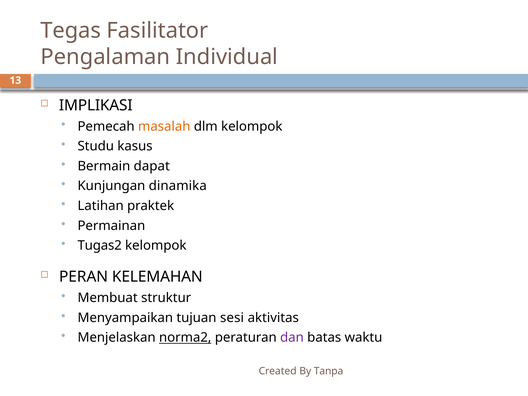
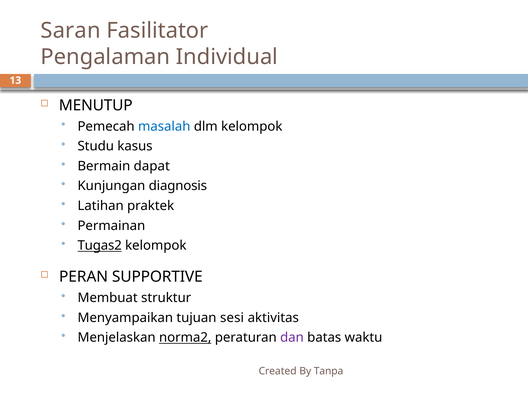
Tegas: Tegas -> Saran (71, 31)
IMPLIKASI: IMPLIKASI -> MENUTUP (96, 105)
masalah colour: orange -> blue (164, 126)
dinamika: dinamika -> diagnosis (178, 186)
Tugas2 underline: none -> present (100, 246)
KELEMAHAN: KELEMAHAN -> SUPPORTIVE (157, 277)
